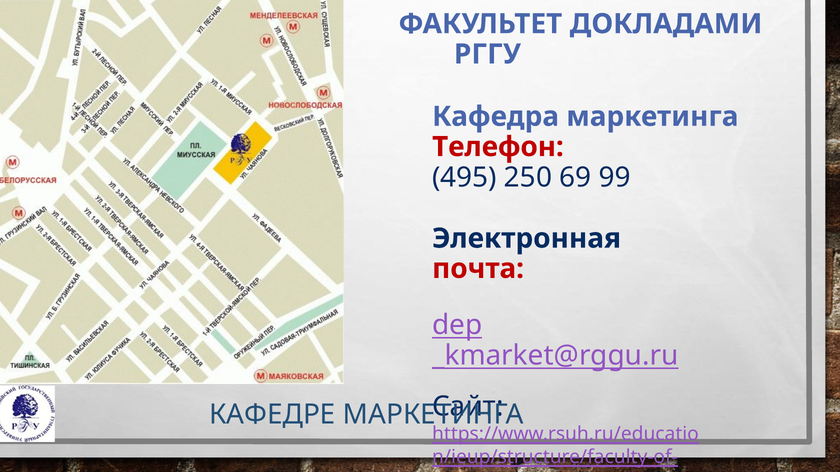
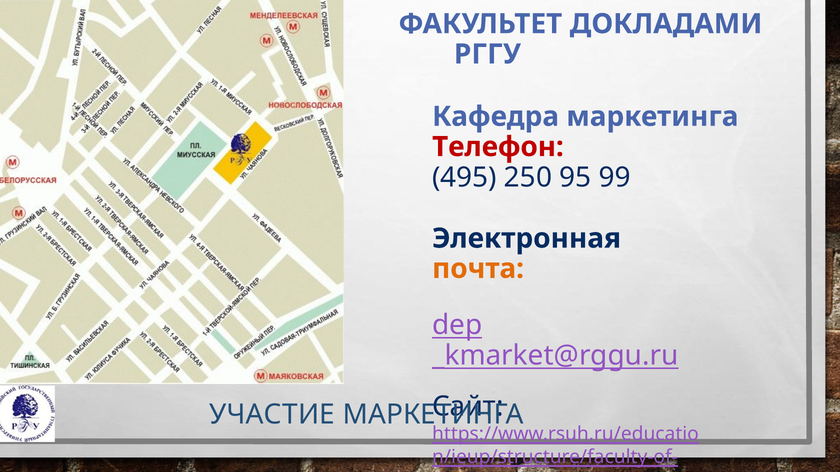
69: 69 -> 95 (575, 178)
почта colour: red -> orange (478, 269)
КАФЕДРЕ: КАФЕДРЕ -> УЧАСТИЕ (272, 415)
